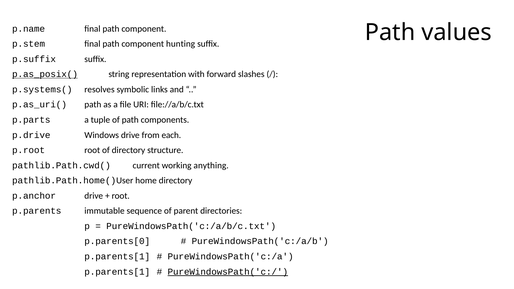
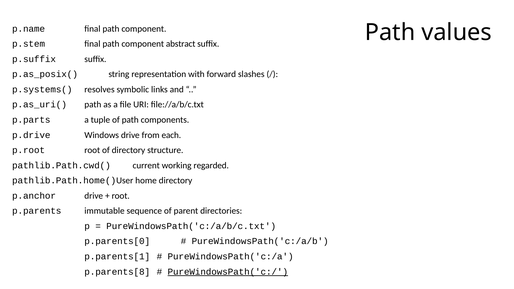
hunting: hunting -> abstract (181, 44)
p.as_posix( underline: present -> none (45, 74)
anything: anything -> regarded (211, 165)
p.parents[1: p.parents[1 -> p.parents[8 (117, 272)
